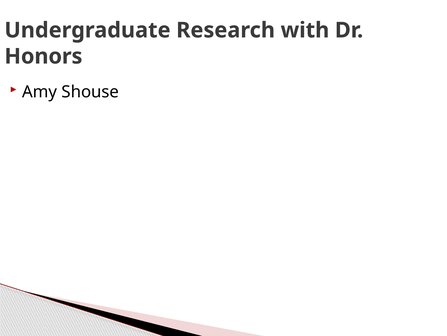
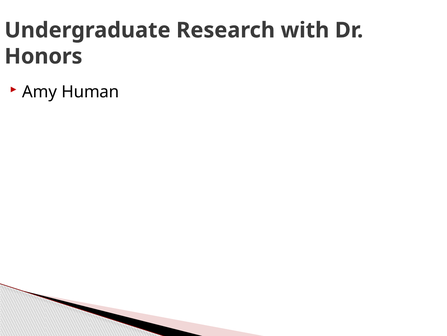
Shouse: Shouse -> Human (90, 92)
